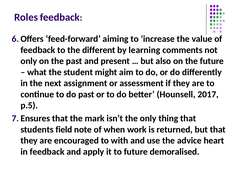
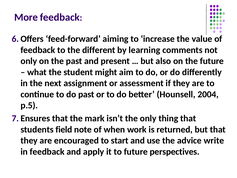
Roles: Roles -> More (26, 17)
2017: 2017 -> 2004 (208, 94)
with: with -> start (120, 140)
heart: heart -> write (214, 140)
demoralised: demoralised -> perspectives (175, 151)
